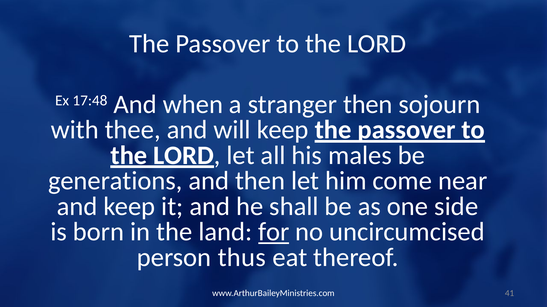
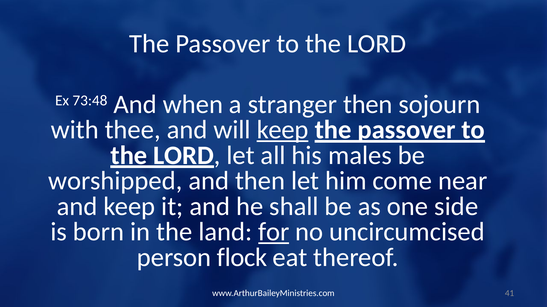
17:48: 17:48 -> 73:48 (90, 101)
keep underline: none -> present (283, 130)
generations: generations -> worshipped (115, 181)
thus: thus -> flock (242, 258)
